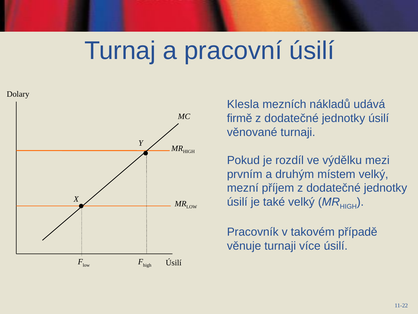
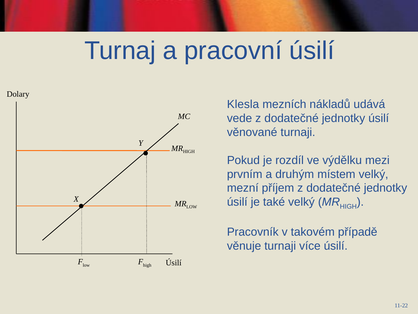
firmě: firmě -> vede (240, 118)
